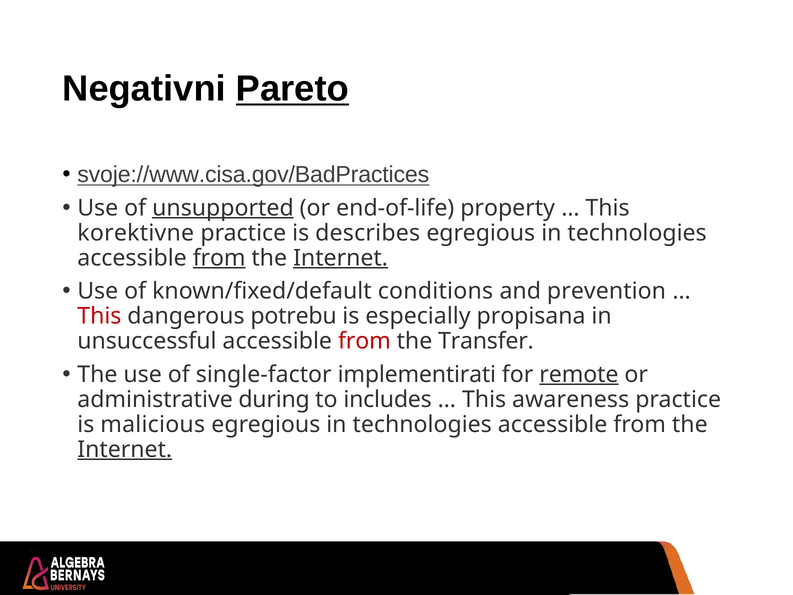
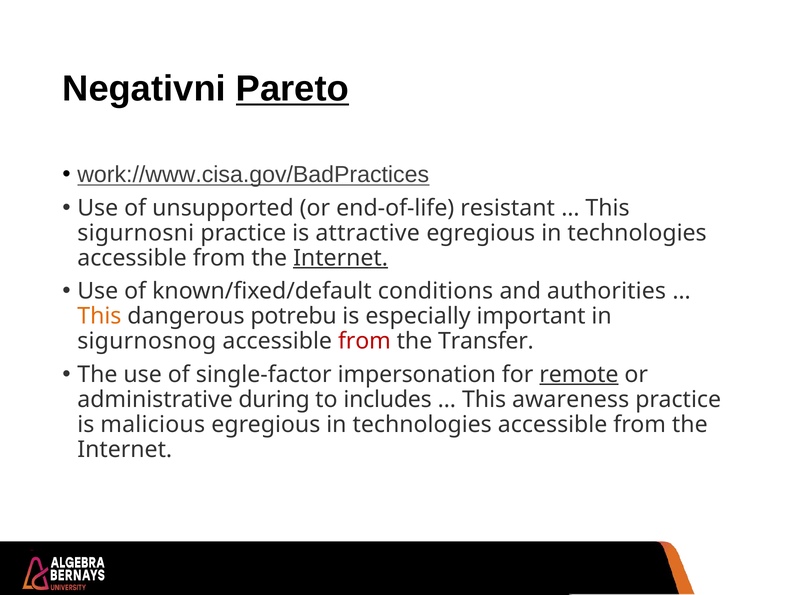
svoje://www.cisa.gov/BadPractices: svoje://www.cisa.gov/BadPractices -> work://www.cisa.gov/BadPractices (253, 175)
unsupported underline: present -> none (223, 208)
property: property -> resistant (508, 208)
korektivne: korektivne -> sigurnosni (136, 233)
describes: describes -> attractive (368, 233)
from underline: present -> none (219, 258)
prevention: prevention -> authorities (606, 291)
This colour: red -> orange (99, 316)
propisana: propisana -> important (531, 316)
unsuccessful: unsuccessful -> sigurnosnog (147, 341)
implementirati: implementirati -> impersonation (417, 374)
Internet underline: present -> none (125, 449)
